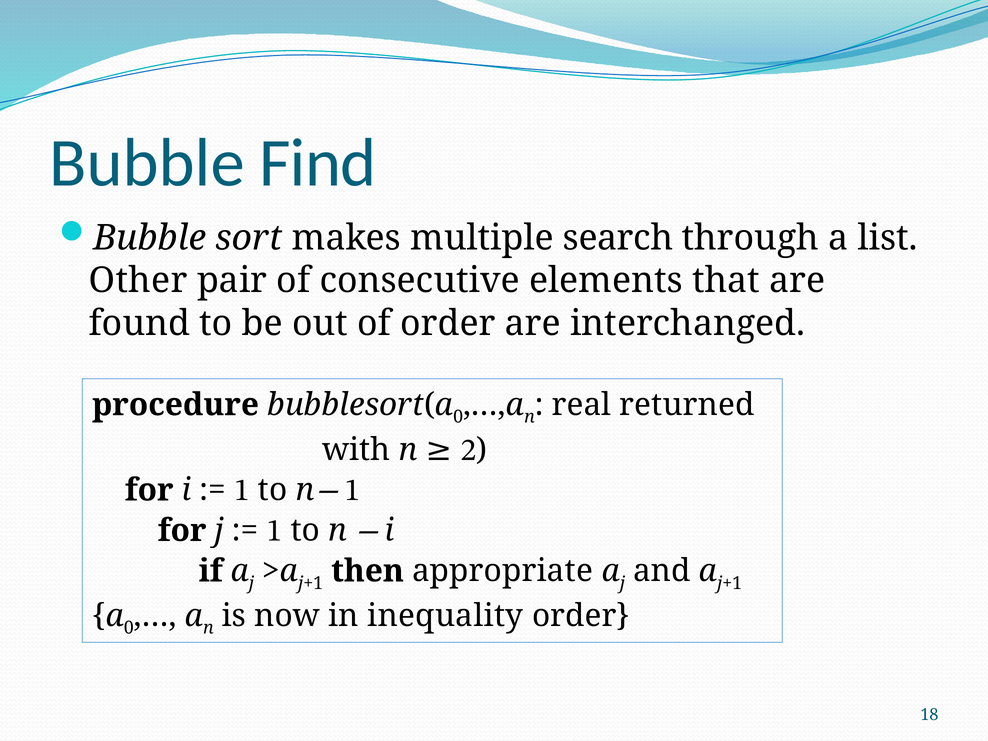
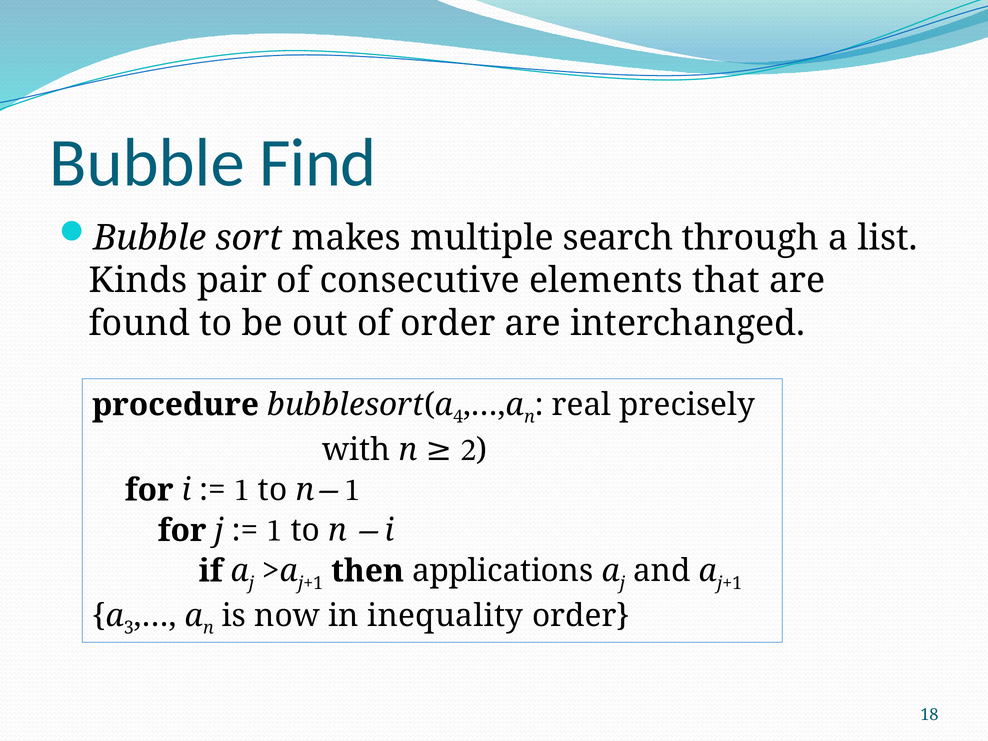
Other: Other -> Kinds (138, 281)
0: 0 -> 4 (458, 417)
returned: returned -> precisely (687, 405)
appropriate: appropriate -> applications (503, 571)
a 0: 0 -> 3 (129, 628)
